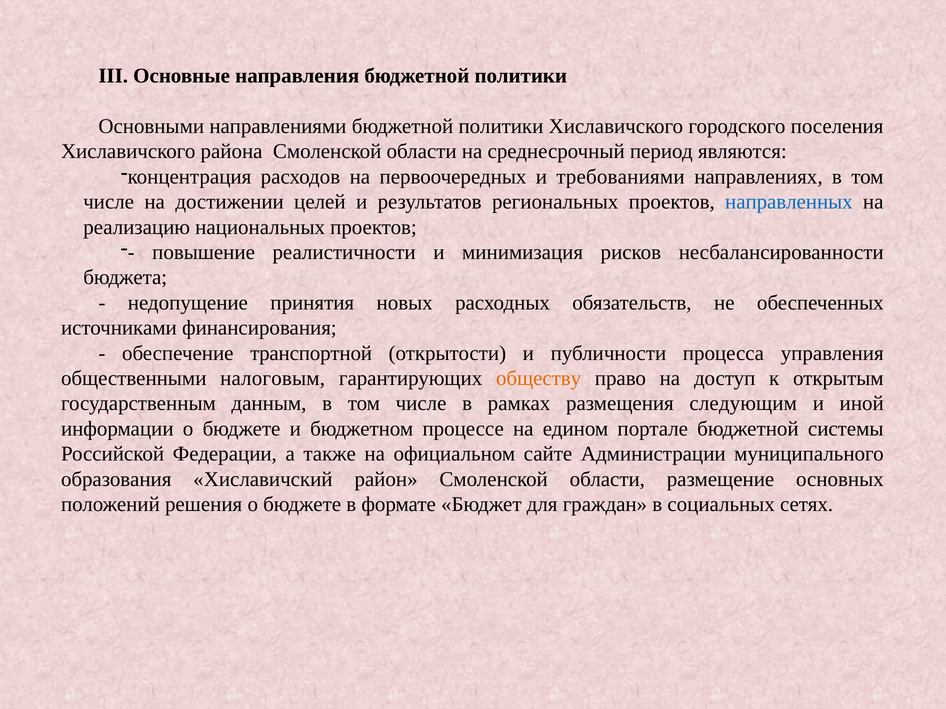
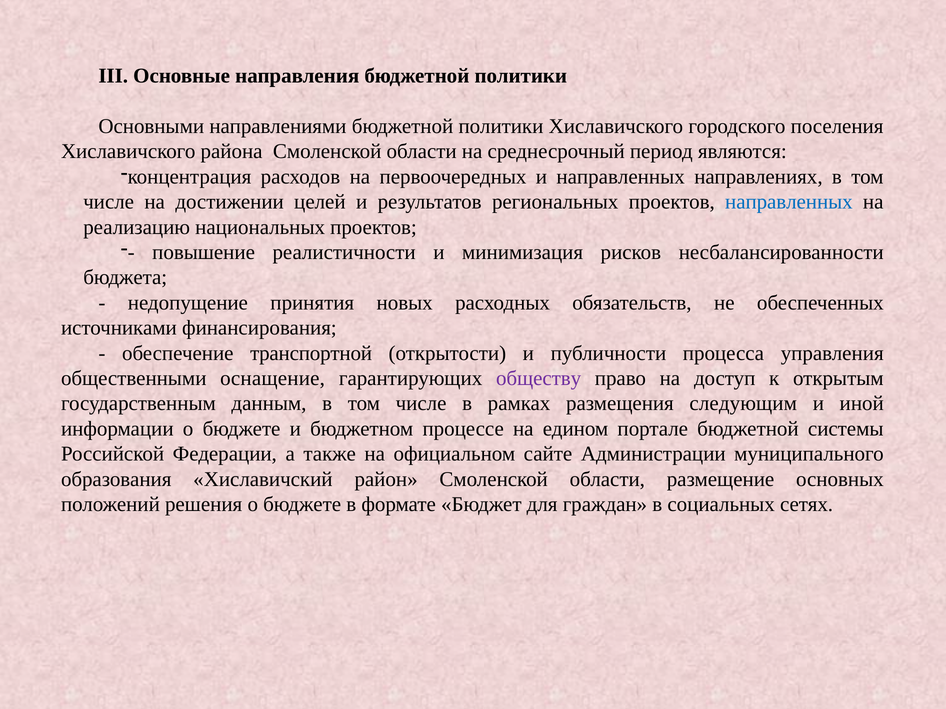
и требованиями: требованиями -> направленных (621, 177)
налоговым: налоговым -> оснащение (273, 379)
обществу colour: orange -> purple (539, 379)
